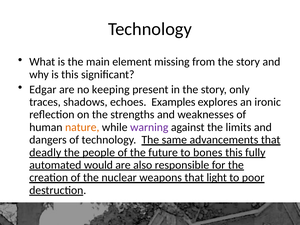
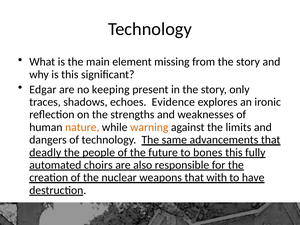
Examples: Examples -> Evidence (173, 102)
warning colour: purple -> orange (149, 127)
would: would -> choirs (98, 165)
light: light -> with (217, 178)
poor: poor -> have (253, 178)
